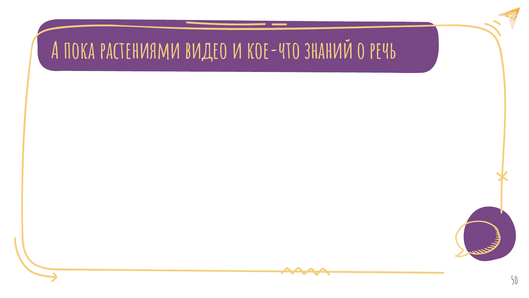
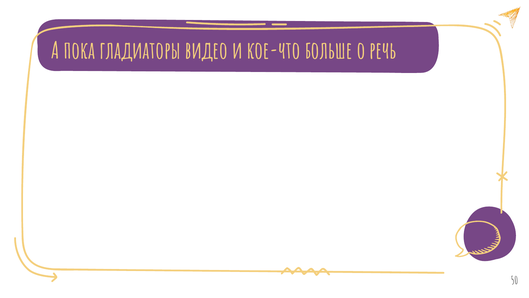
растениями: растениями -> гладиаторы (140, 51)
знаний: знаний -> больше (329, 51)
